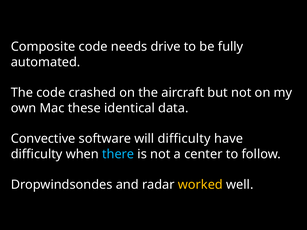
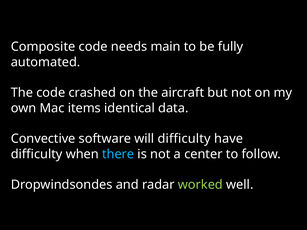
drive: drive -> main (166, 47)
these: these -> items (84, 108)
worked colour: yellow -> light green (200, 185)
